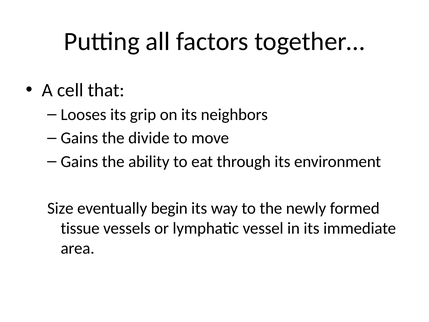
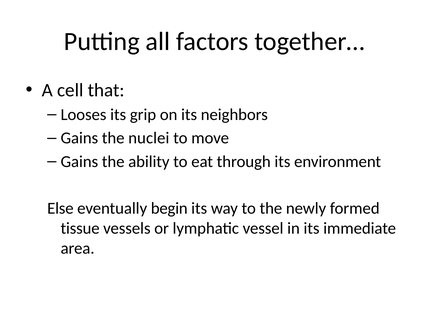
divide: divide -> nuclei (149, 138)
Size: Size -> Else (60, 208)
